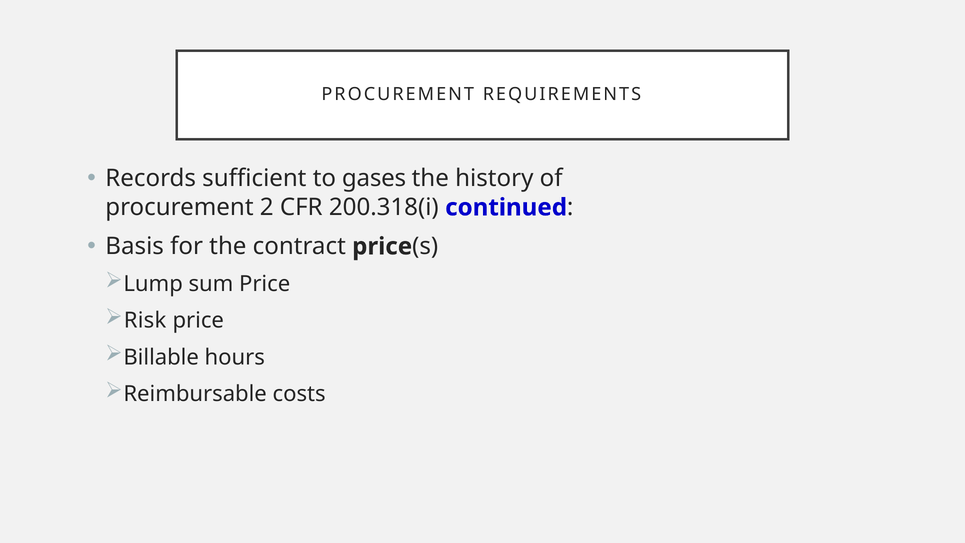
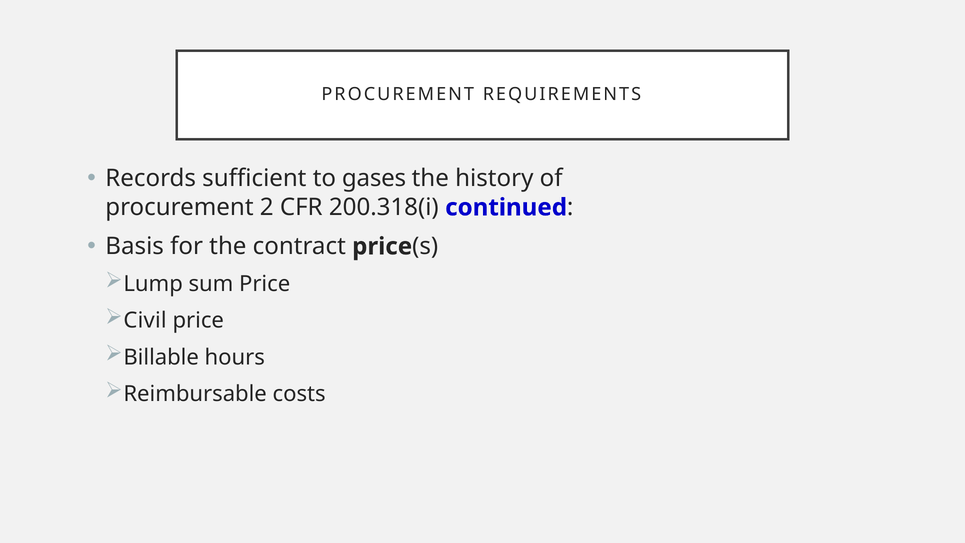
Risk: Risk -> Civil (145, 321)
